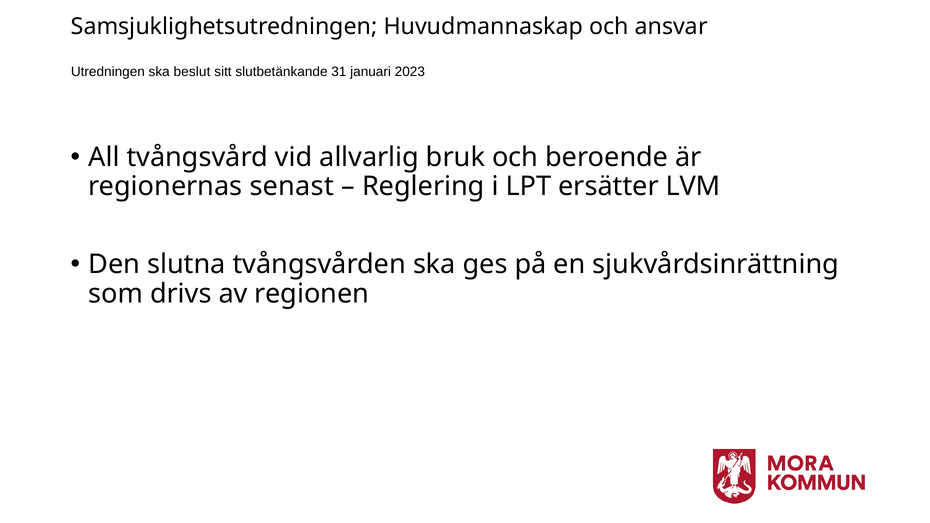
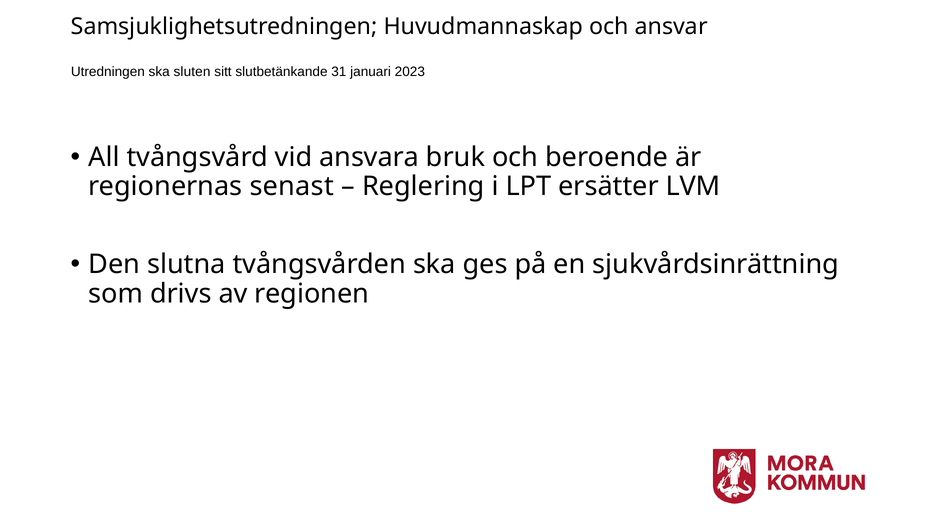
beslut: beslut -> sluten (192, 72)
allvarlig: allvarlig -> ansvara (369, 157)
